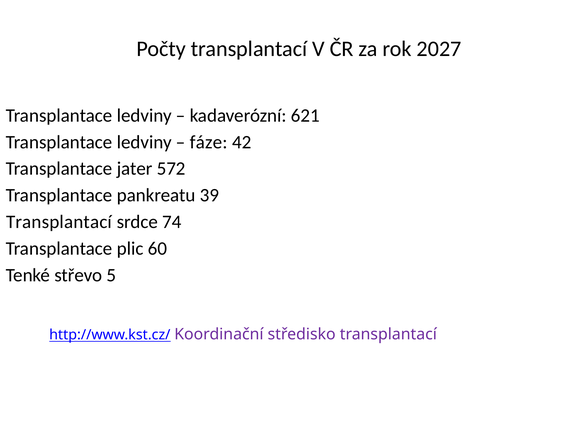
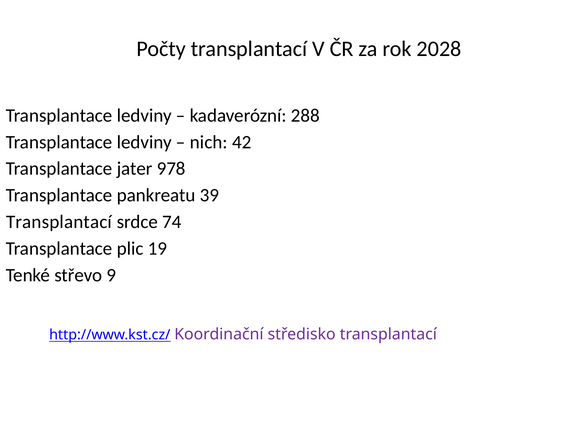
2027: 2027 -> 2028 (439, 49)
621: 621 -> 288 (305, 115)
fáze: fáze -> nich (209, 142)
572: 572 -> 978 (171, 169)
60: 60 -> 19 (157, 248)
5: 5 -> 9 (111, 275)
